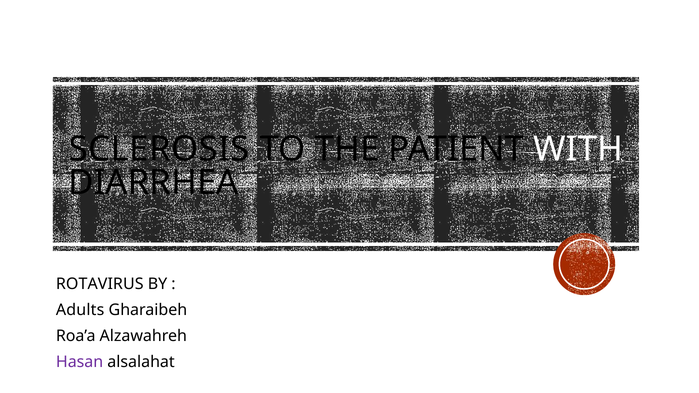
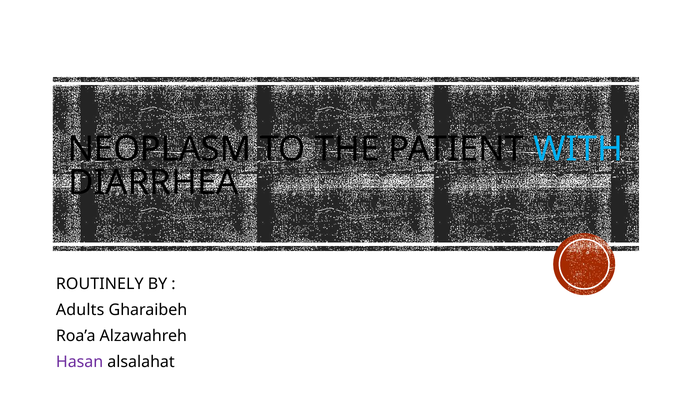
SCLEROSIS: SCLEROSIS -> NEOPLASM (160, 149)
WITH colour: white -> light blue (578, 149)
ROTAVIRUS: ROTAVIRUS -> ROUTINELY (100, 284)
